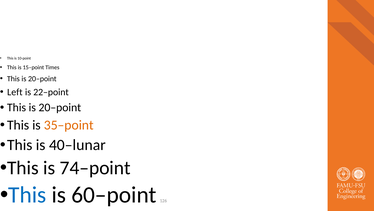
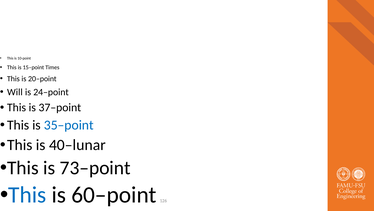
Left: Left -> Will (15, 92)
22–point: 22–point -> 24–point (51, 92)
20–point: 20–point -> 37–point (60, 107)
35–point colour: orange -> blue (69, 125)
74–point: 74–point -> 73–point (95, 167)
